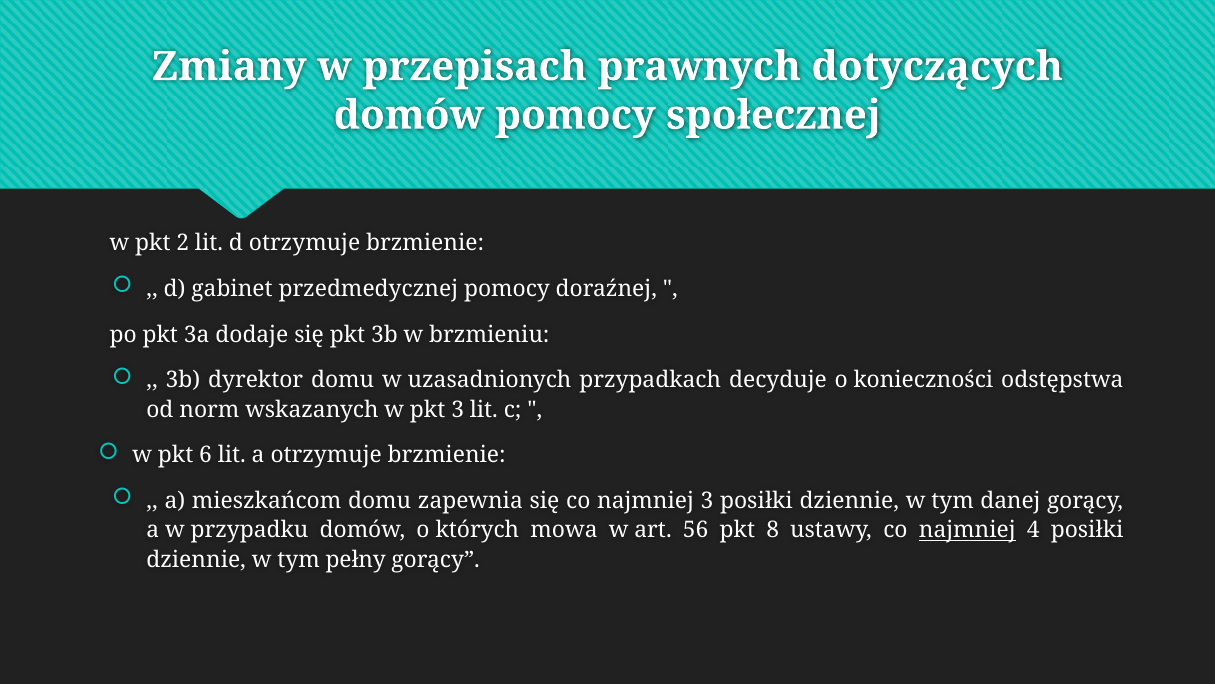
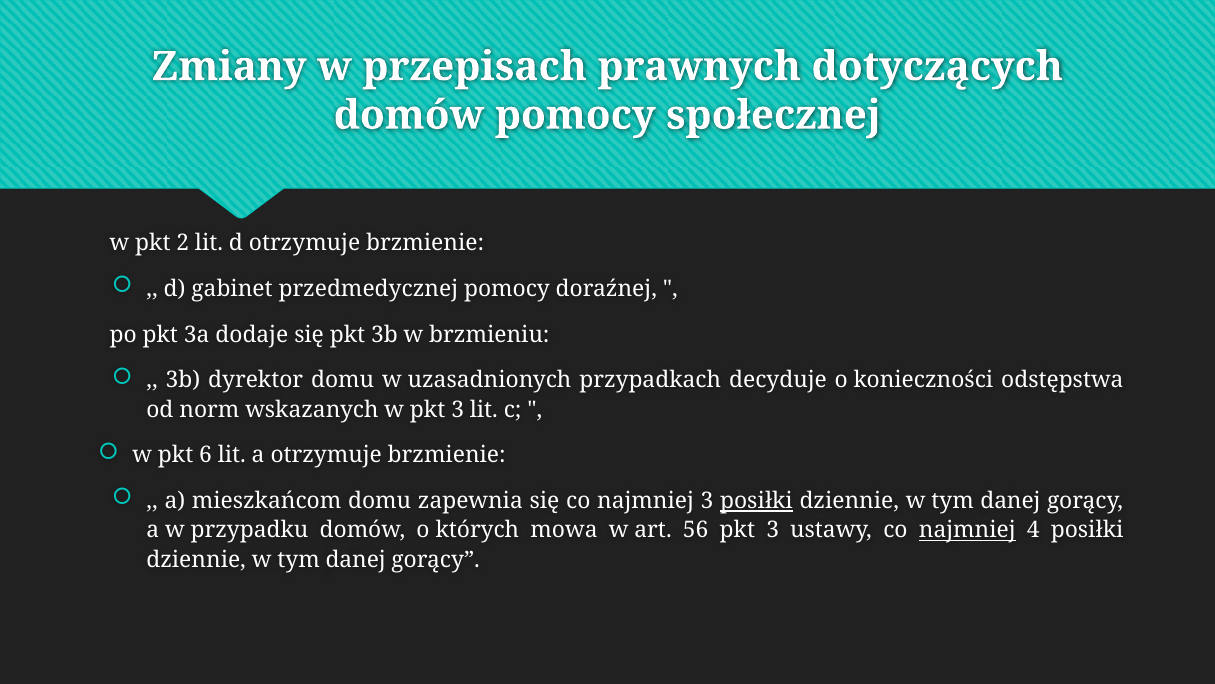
posiłki underline: none -> present (756, 501)
56 pkt 8: 8 -> 3 (773, 530)
pełny: pełny -> danej (356, 559)
